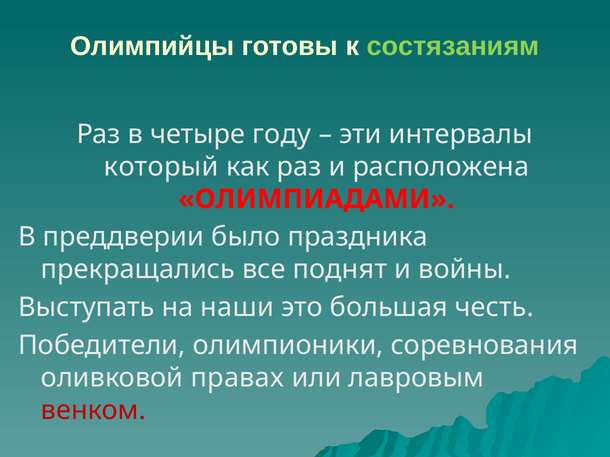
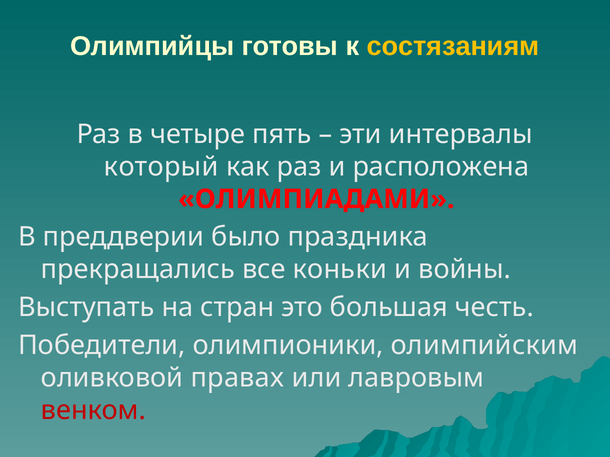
состязаниям colour: light green -> yellow (453, 46)
году: году -> пять (282, 134)
поднят: поднят -> коньки (340, 270)
наши: наши -> стран (237, 308)
соревнования: соревнования -> олимпийским (484, 346)
